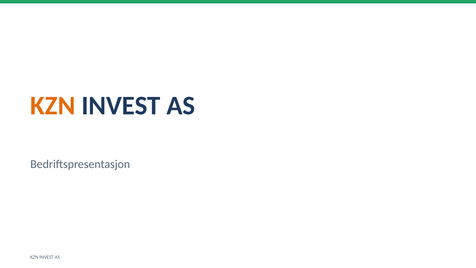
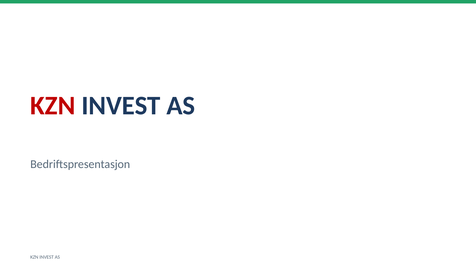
KZN colour: orange -> red (53, 106)
